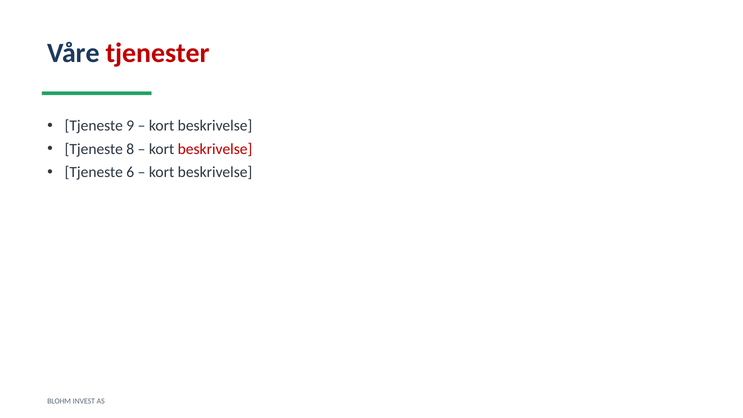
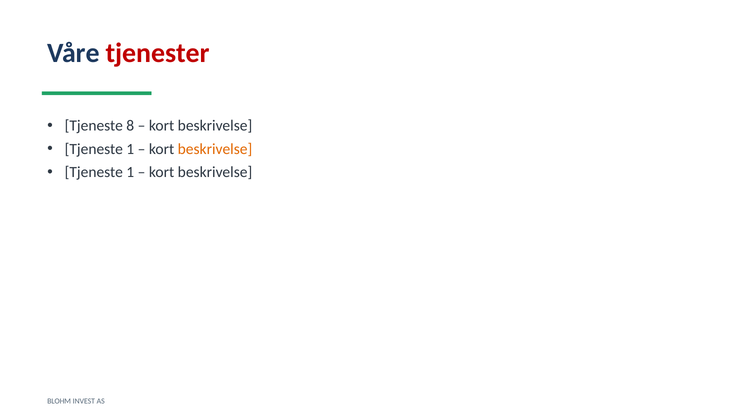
9: 9 -> 8 (130, 126)
8: 8 -> 1 (130, 149)
beskrivelse colour: red -> orange (215, 149)
6: 6 -> 1 (130, 172)
